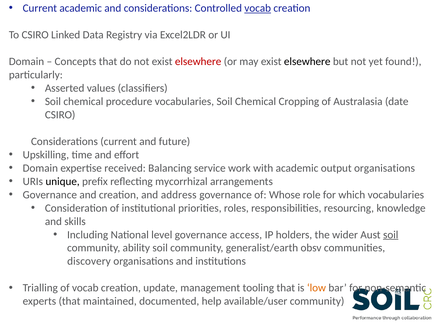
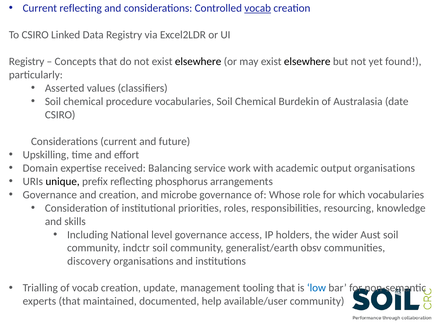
Current academic: academic -> reflecting (81, 8)
Domain: Domain -> Registry (27, 62)
elsewhere colour: red -> black (198, 62)
Cropping: Cropping -> Burdekin (299, 101)
mycorrhizal: mycorrhizal -> phosphorus (181, 181)
address: address -> microbe (179, 195)
soil underline: present -> none (391, 235)
ability: ability -> indctr (136, 248)
low colour: orange -> blue (316, 288)
